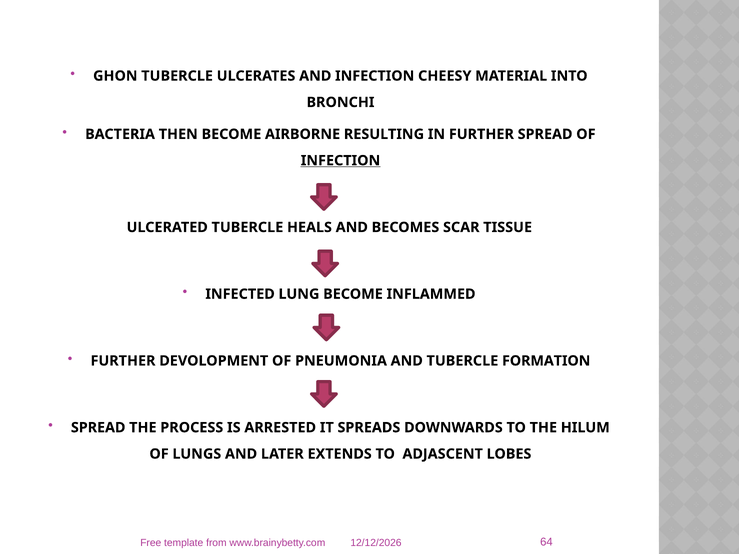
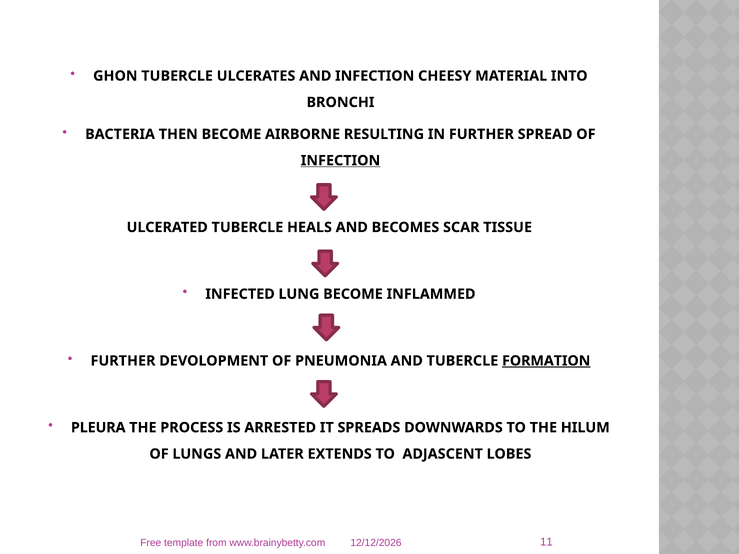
FORMATION underline: none -> present (546, 361)
SPREAD: SPREAD -> PLEURA (98, 428)
64: 64 -> 11 (546, 542)
